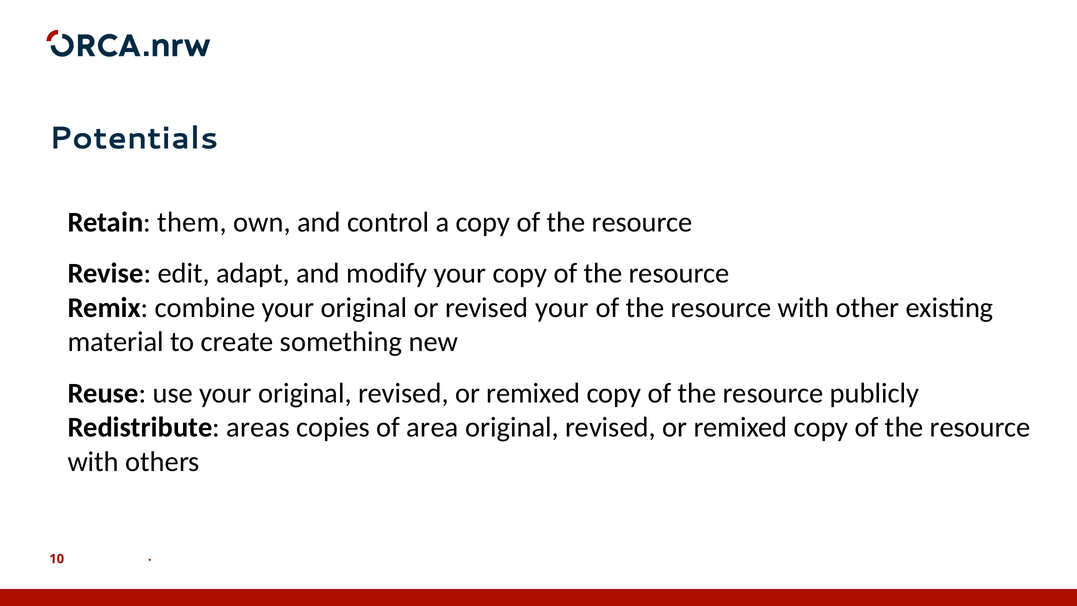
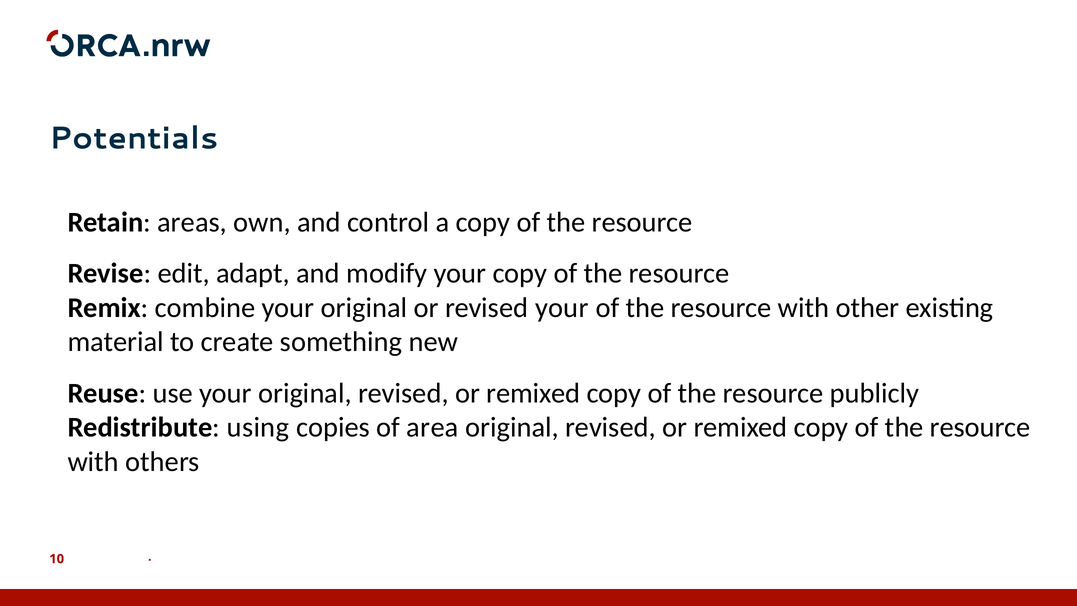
them: them -> areas (192, 222)
areas: areas -> using (258, 427)
